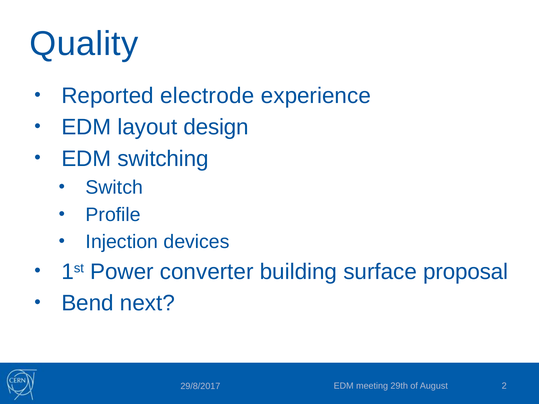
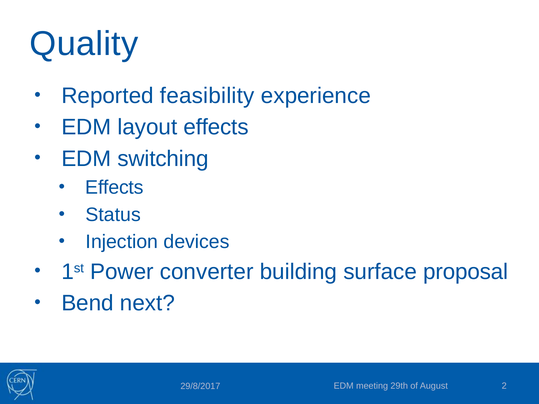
electrode: electrode -> feasibility (207, 96)
layout design: design -> effects (216, 127)
Switch: Switch -> Effects (114, 188)
Profile: Profile -> Status (113, 215)
